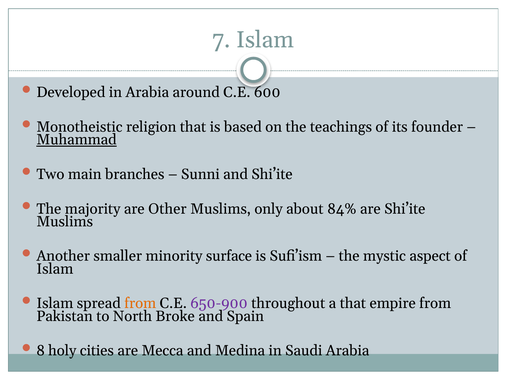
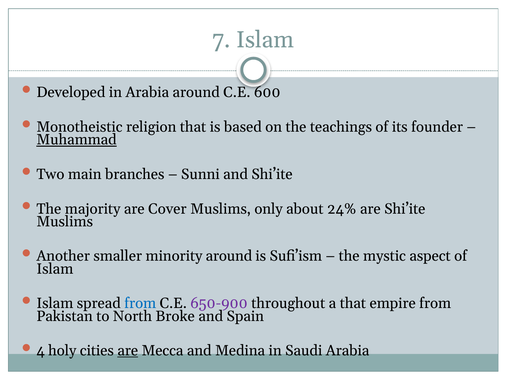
Other: Other -> Cover (167, 209)
84%: 84% -> 24% (342, 209)
minority surface: surface -> around (229, 256)
from colour: orange -> blue (140, 304)
8: 8 -> 4 (41, 351)
are underline: none -> present (128, 351)
